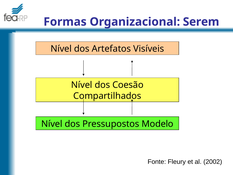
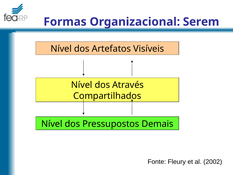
Coesão: Coesão -> Através (128, 85)
Modelo: Modelo -> Demais (158, 124)
